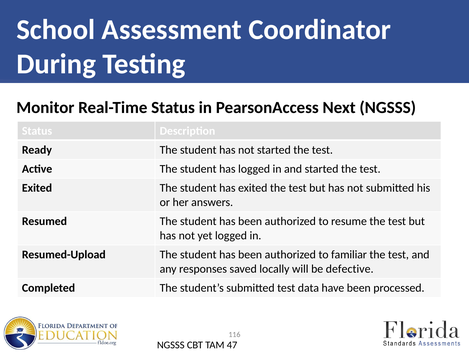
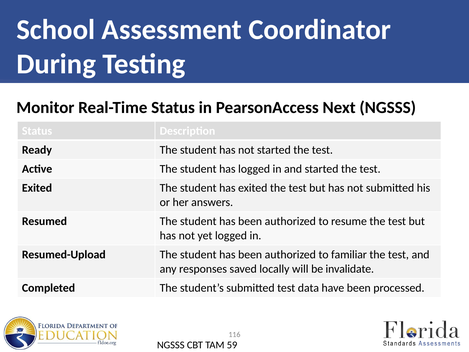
defective: defective -> invalidate (350, 269)
47: 47 -> 59 (232, 345)
